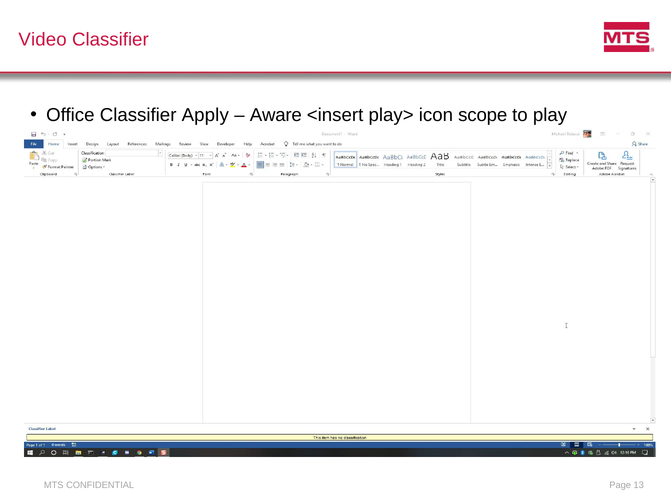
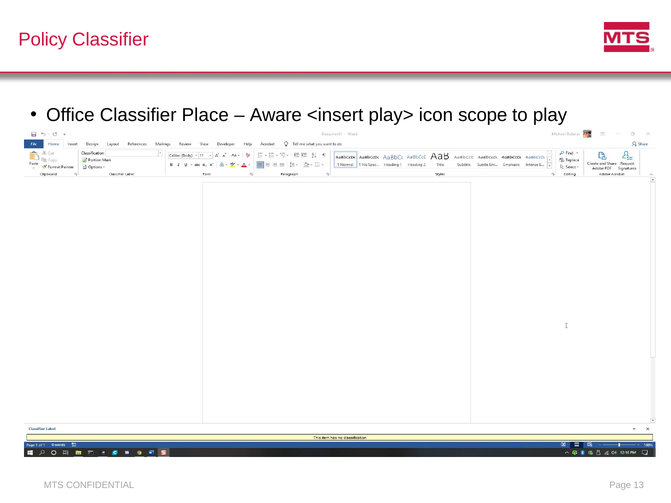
Video: Video -> Policy (43, 39)
Apply: Apply -> Place (205, 115)
